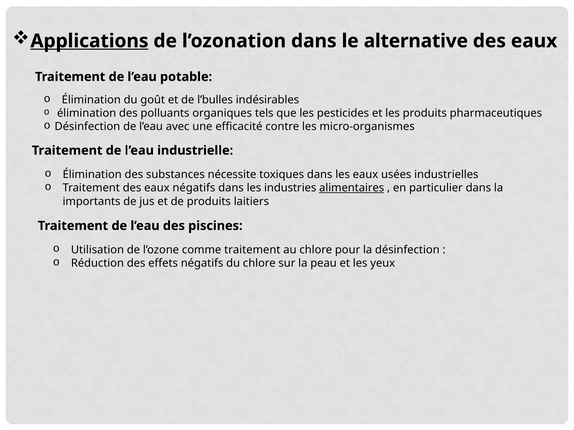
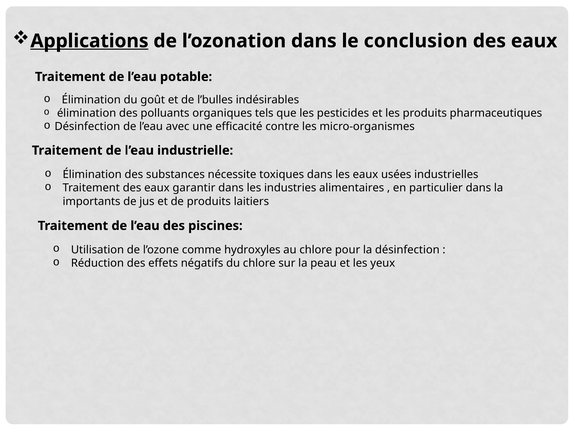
alternative: alternative -> conclusion (416, 41)
eaux négatifs: négatifs -> garantir (194, 188)
alimentaires underline: present -> none (352, 188)
comme traitement: traitement -> hydroxyles (252, 250)
